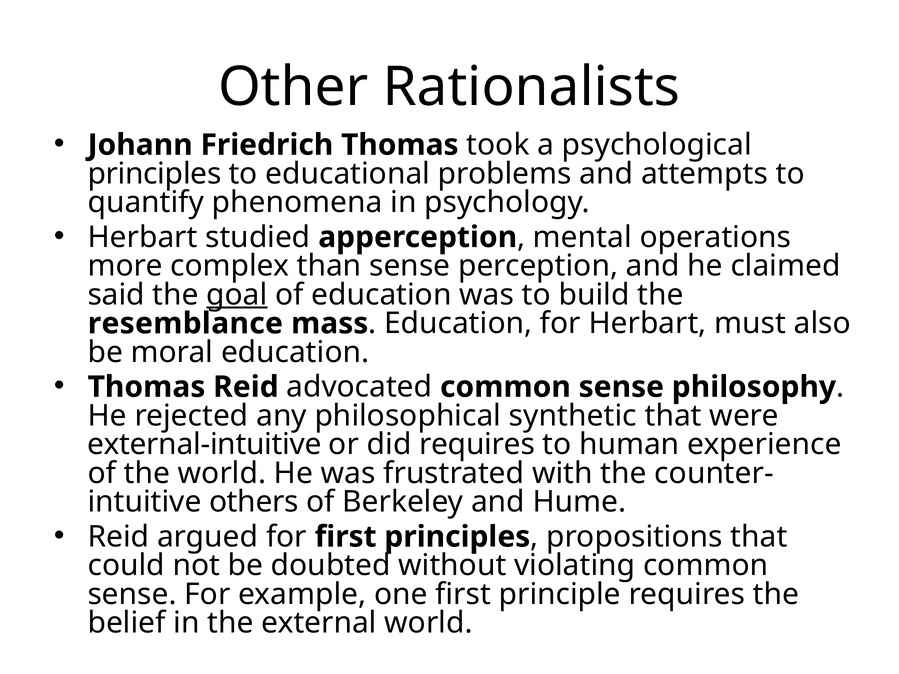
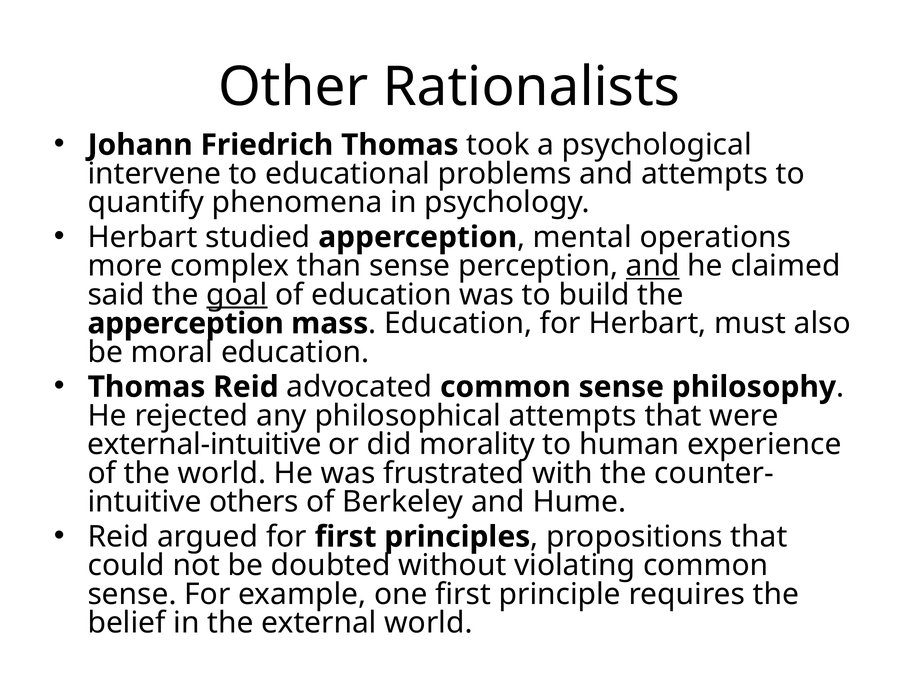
principles: principles -> intervene (154, 174)
and underline: none -> present (653, 266)
resemblance: resemblance -> apperception (186, 324)
philosophical synthetic: synthetic -> attempts (573, 416)
did requires: requires -> morality (477, 445)
